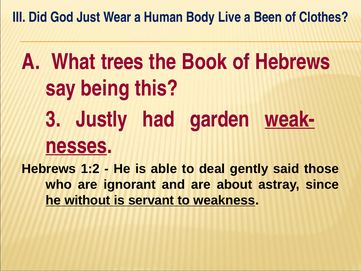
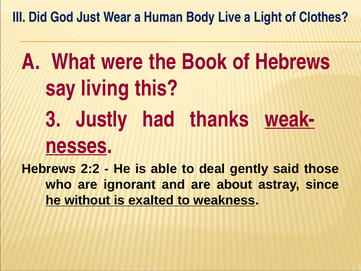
Been: Been -> Light (268, 17)
trees: trees -> were (122, 62)
being: being -> living (105, 88)
garden: garden -> thanks (219, 119)
1:2: 1:2 -> 2:2 (90, 169)
servant: servant -> exalted (151, 200)
